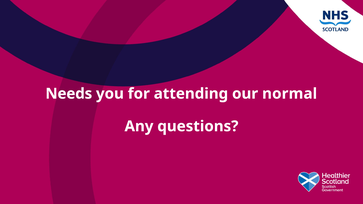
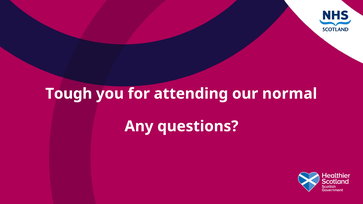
Needs: Needs -> Tough (69, 94)
